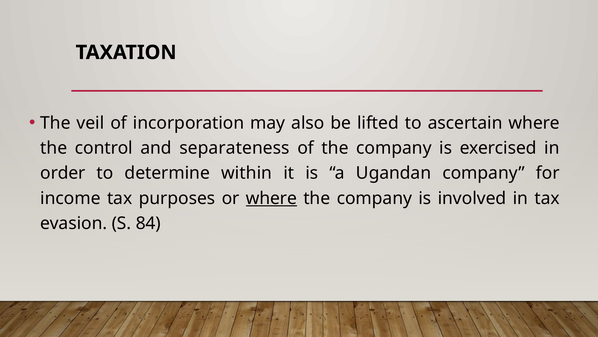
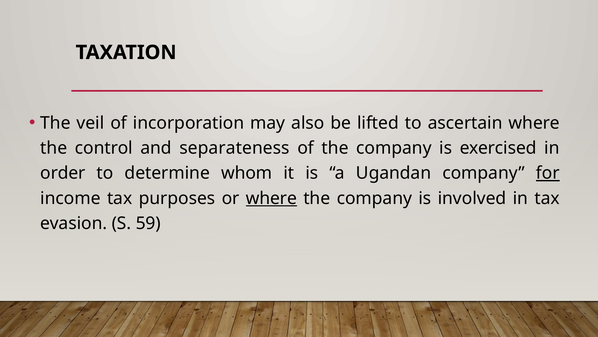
within: within -> whom (247, 173)
for underline: none -> present (548, 173)
84: 84 -> 59 (148, 223)
